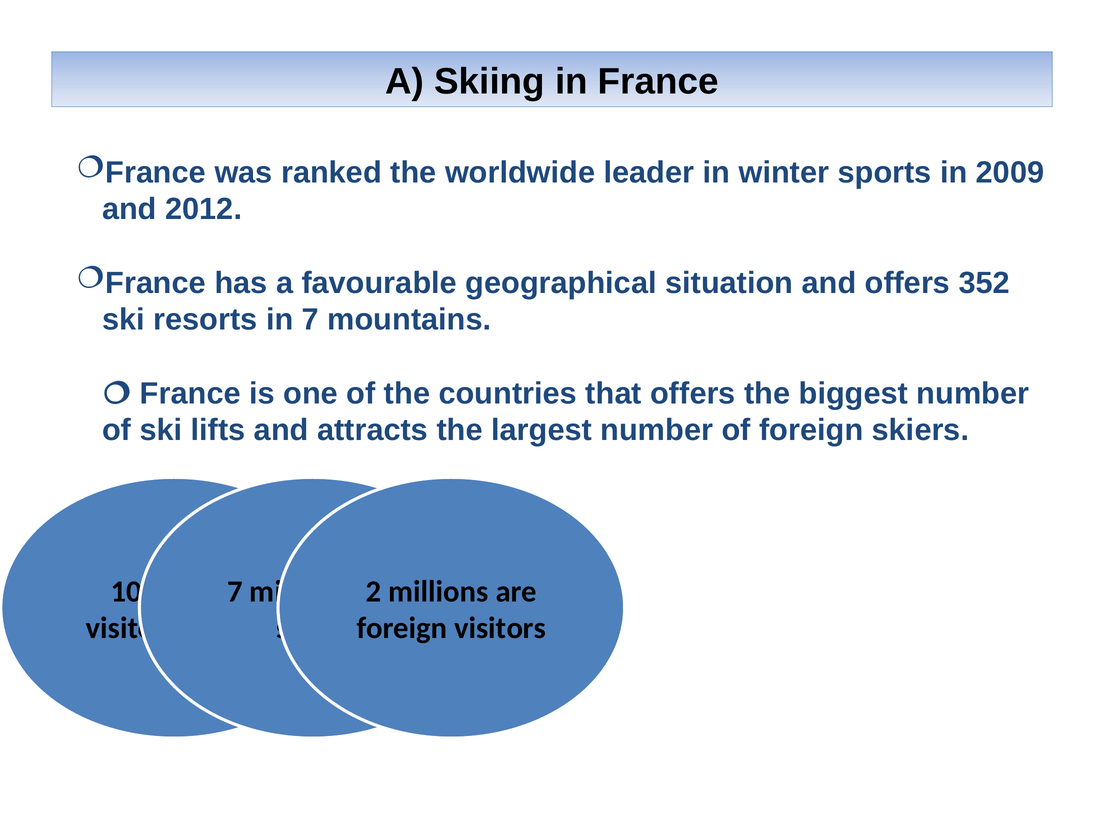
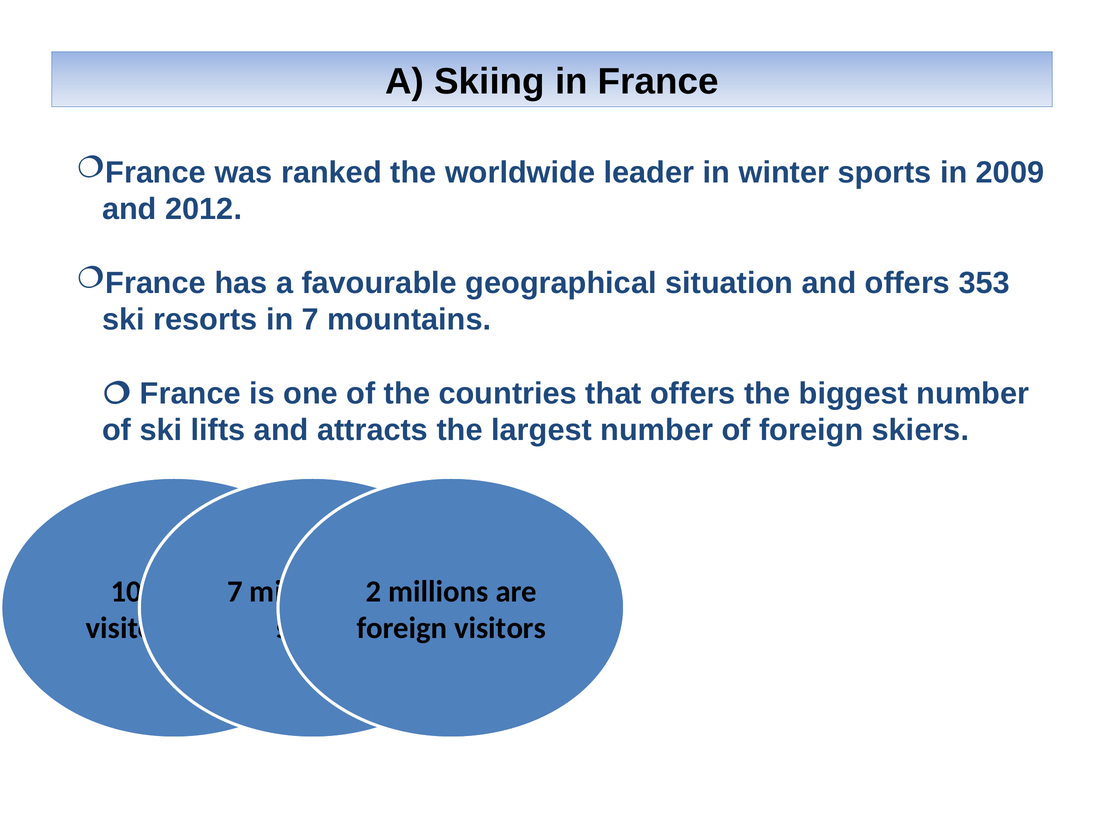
352: 352 -> 353 (984, 283)
